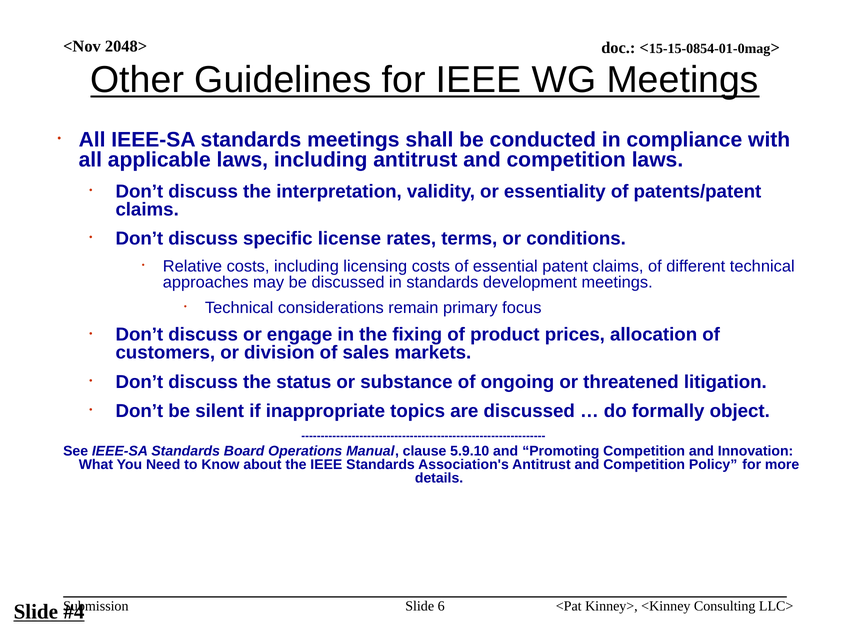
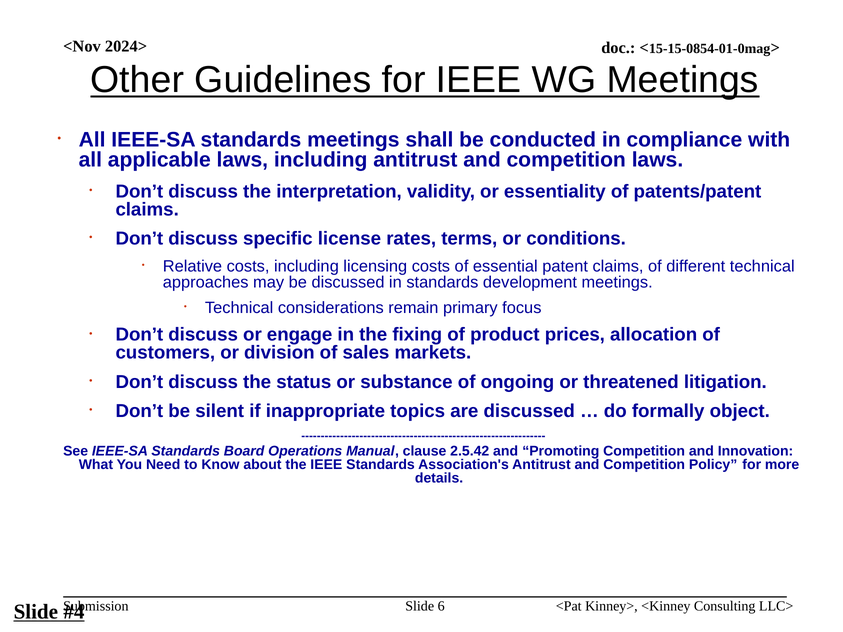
2048>: 2048> -> 2024> (126, 46)
5.9.10: 5.9.10 -> 2.5.42 (470, 451)
